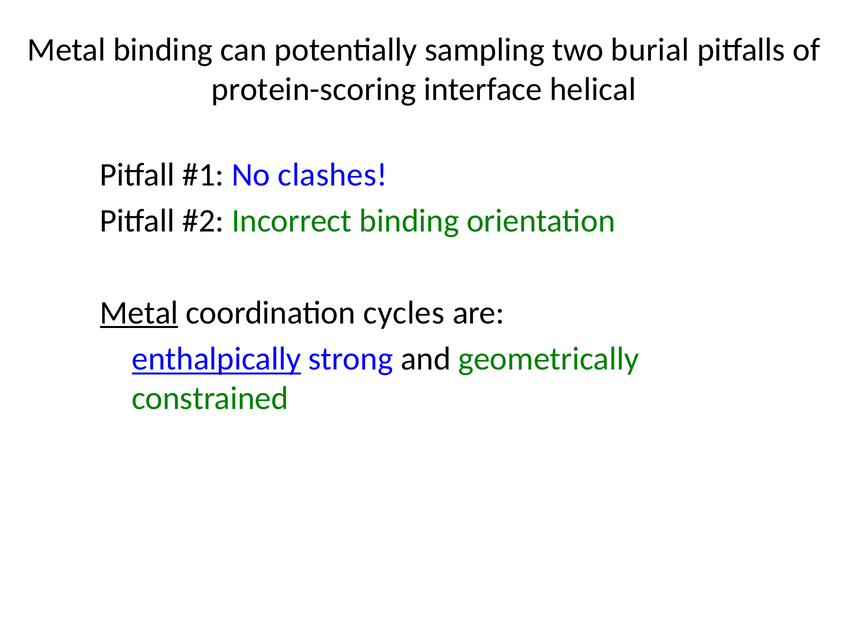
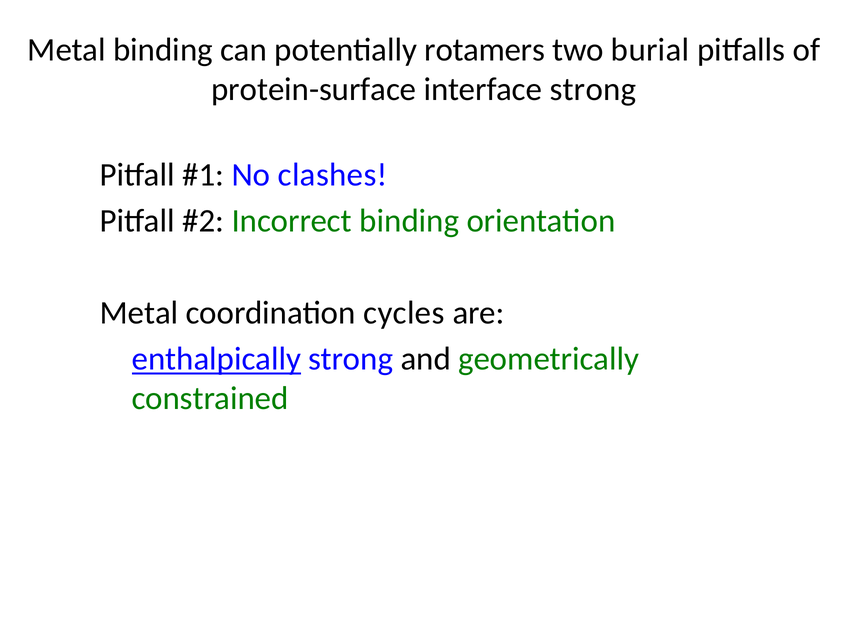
sampling: sampling -> rotamers (485, 50)
protein-scoring: protein-scoring -> protein-surface (314, 89)
interface helical: helical -> strong (593, 89)
Metal underline: present -> none (139, 313)
